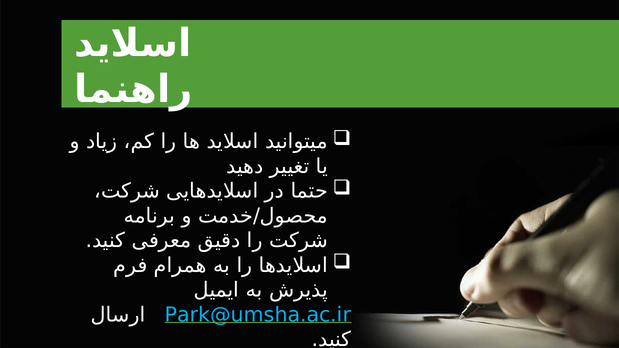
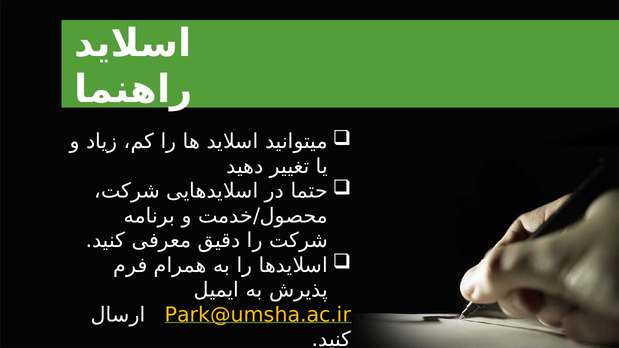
Park@umsha.ac.ir colour: light blue -> yellow (258, 315)
